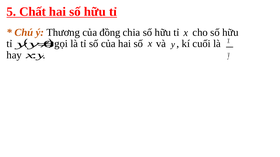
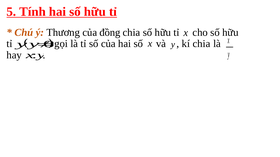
Chất: Chất -> Tính (33, 12)
kí cuối: cuối -> chia (202, 44)
